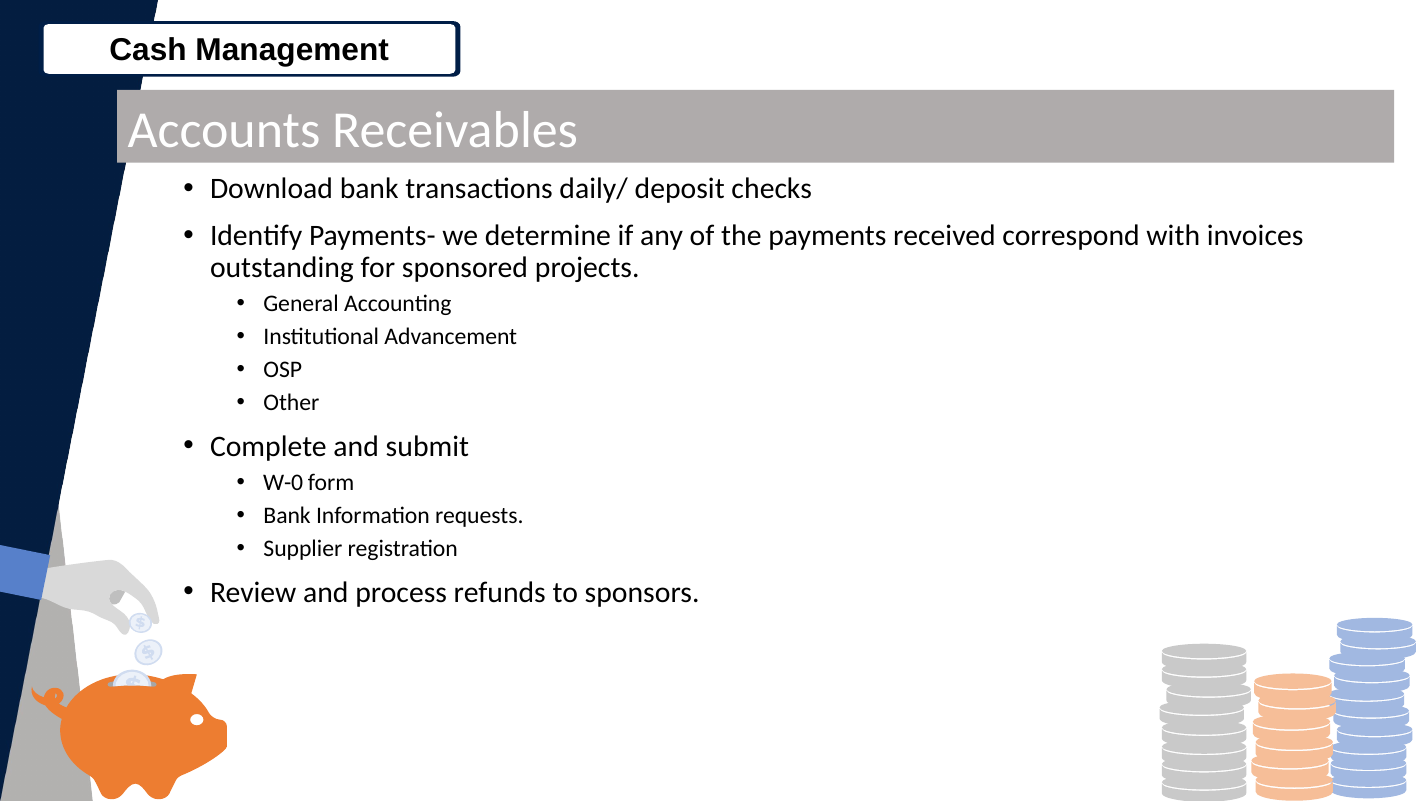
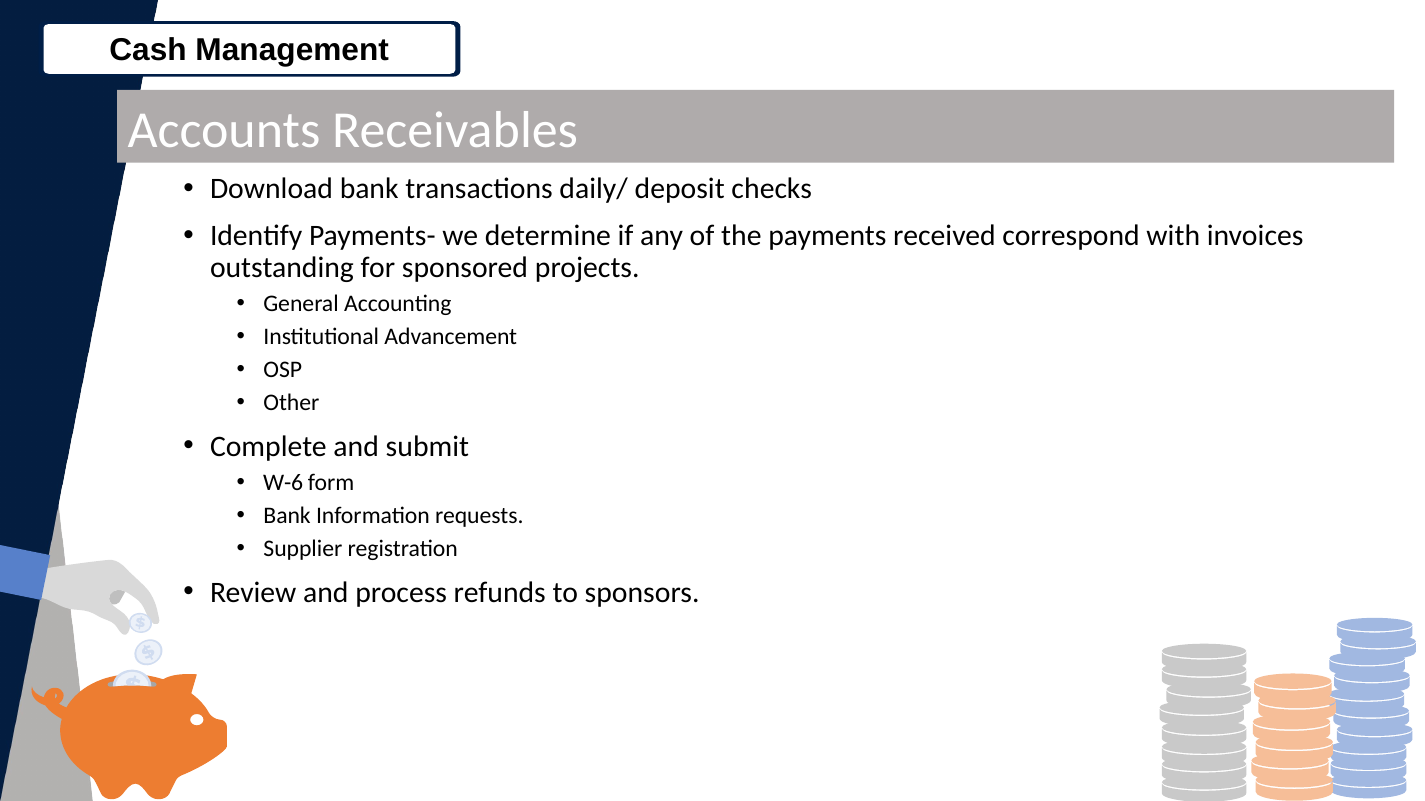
W-0: W-0 -> W-6 (283, 483)
